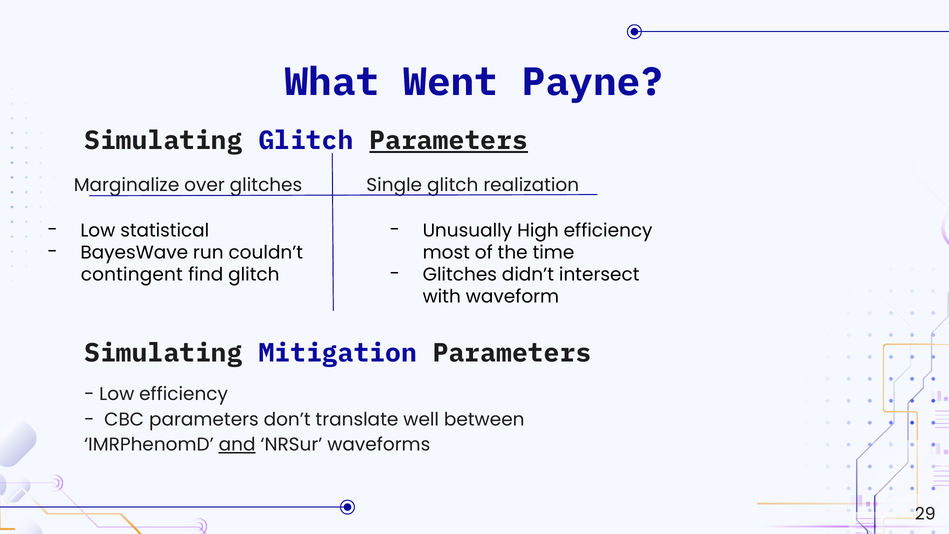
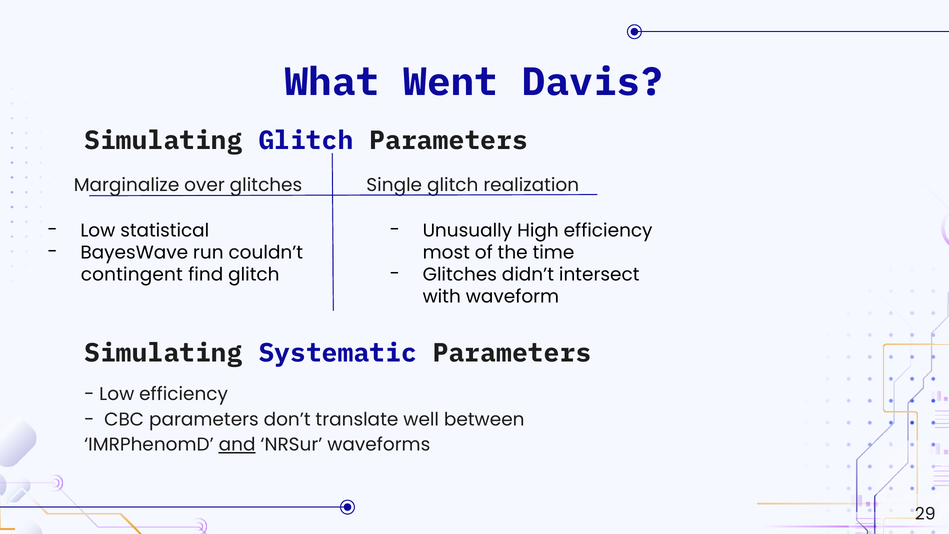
Payne: Payne -> Davis (593, 82)
Parameters underline: present -> none (449, 141)
Mitigation: Mitigation -> Systematic (338, 353)
